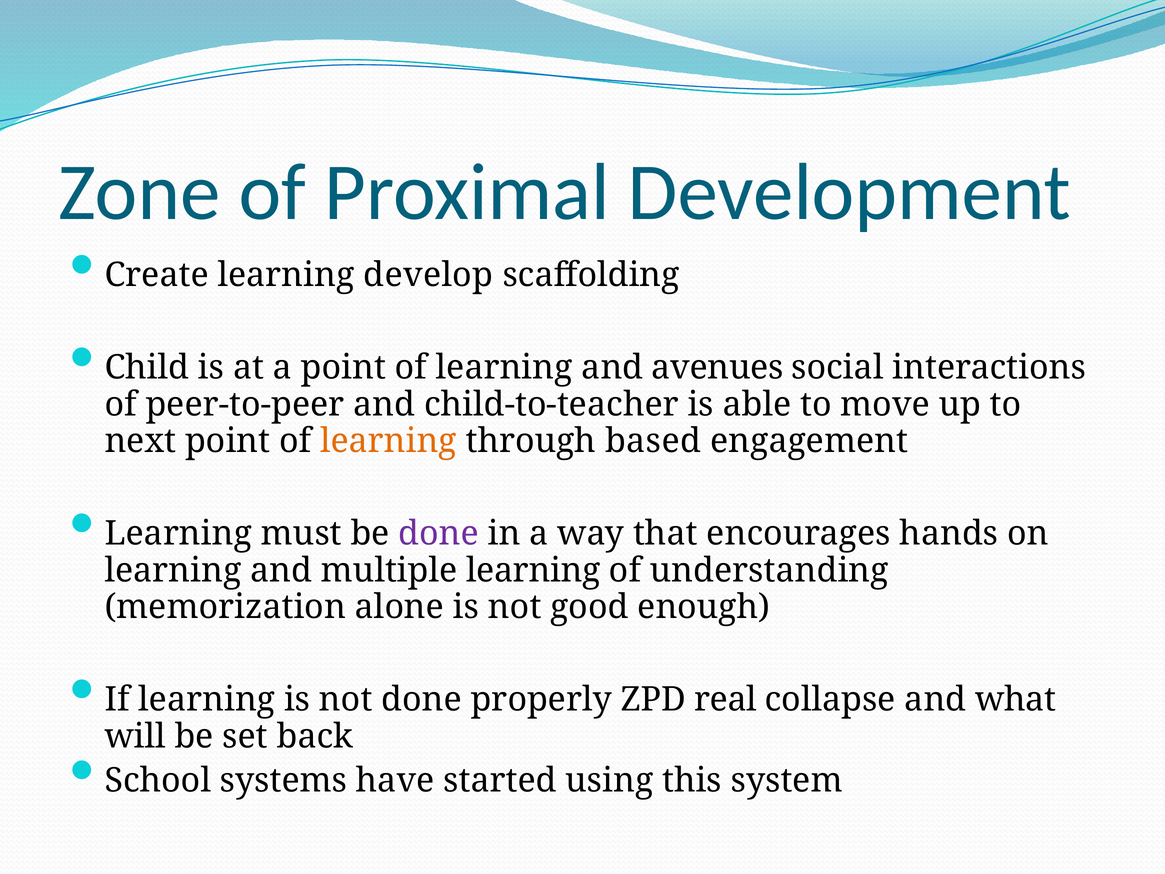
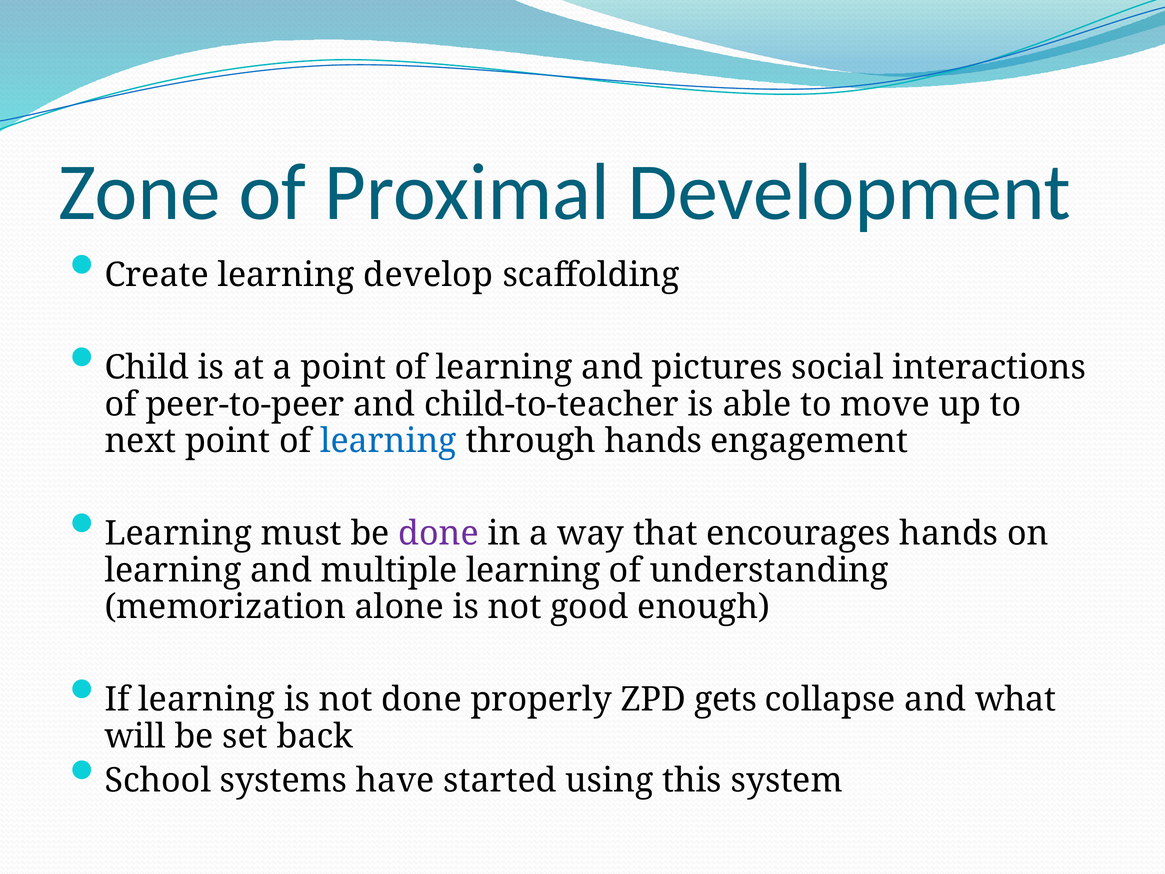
avenues: avenues -> pictures (717, 368)
learning colour: orange -> blue (388, 441)
through based: based -> hands (653, 441)
real: real -> gets (726, 699)
